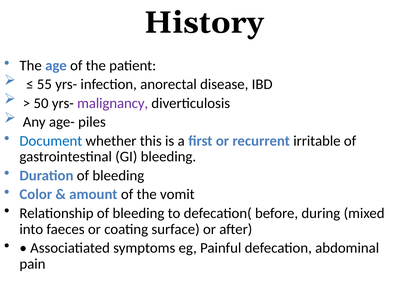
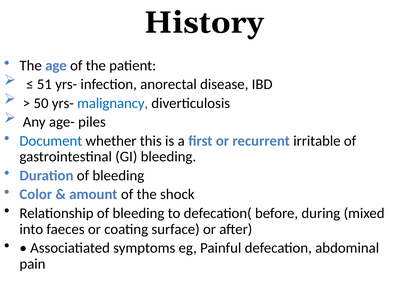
55: 55 -> 51 (44, 84)
malignancy colour: purple -> blue (113, 103)
vomit: vomit -> shock (177, 195)
